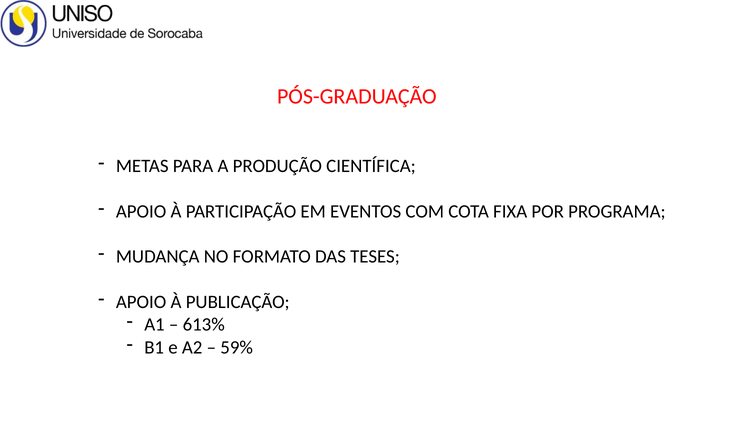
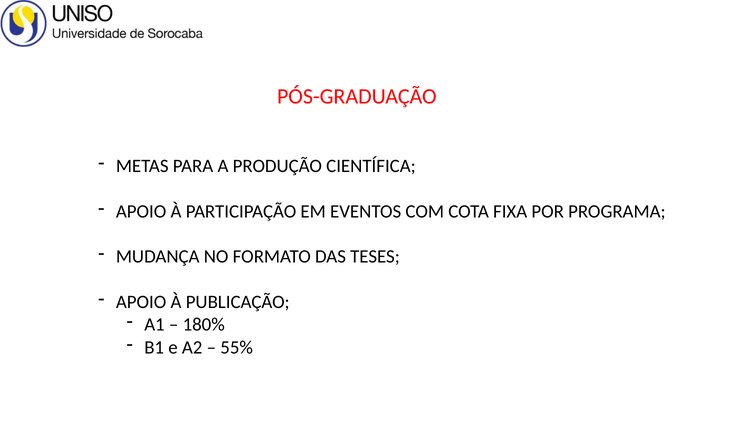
613%: 613% -> 180% (204, 324)
59%: 59% -> 55% (237, 347)
